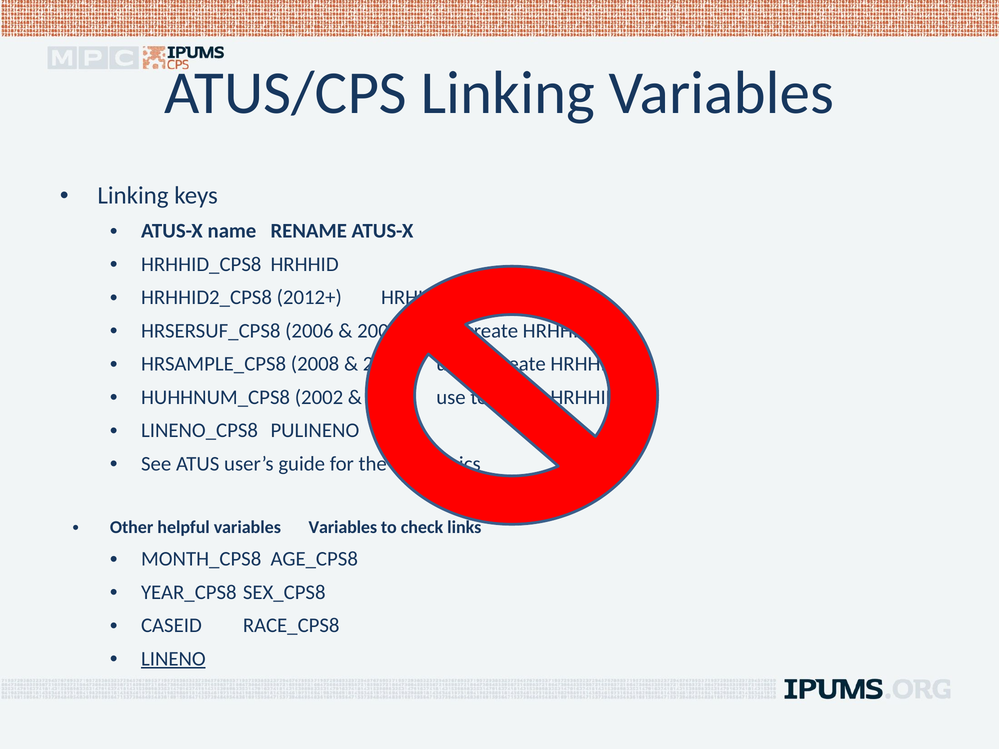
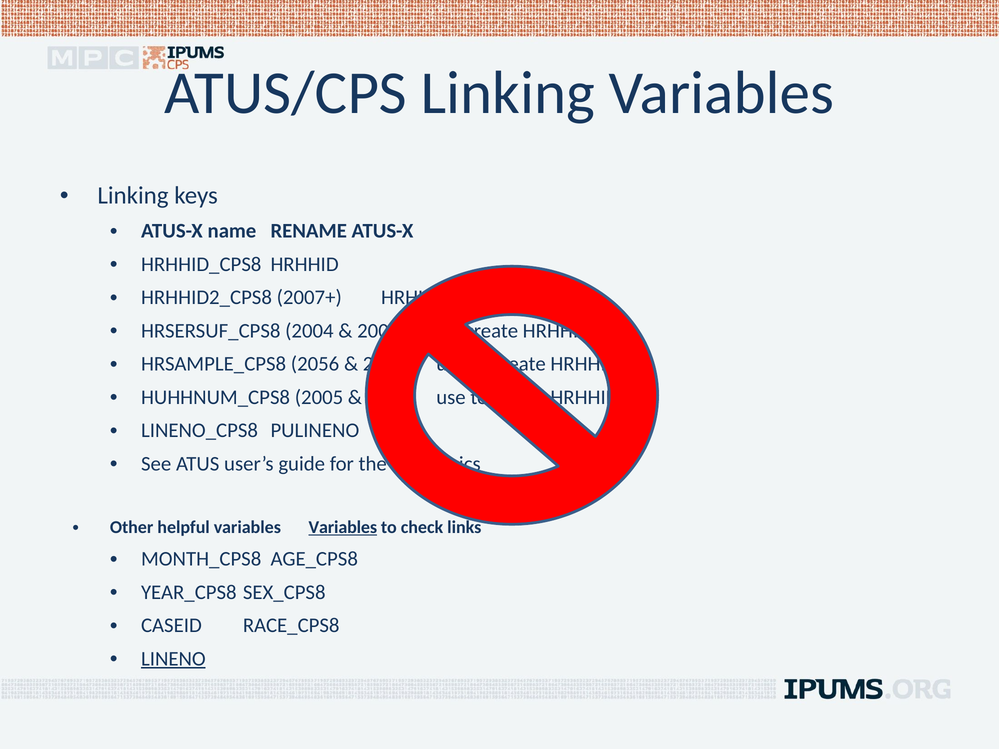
2012+: 2012+ -> 2007+ (309, 298)
HRSERSUF_CPS8 2006: 2006 -> 2004 (309, 331)
2008: 2008 -> 2056 (315, 364)
2002: 2002 -> 2005 (319, 397)
Variables underline: none -> present (343, 528)
